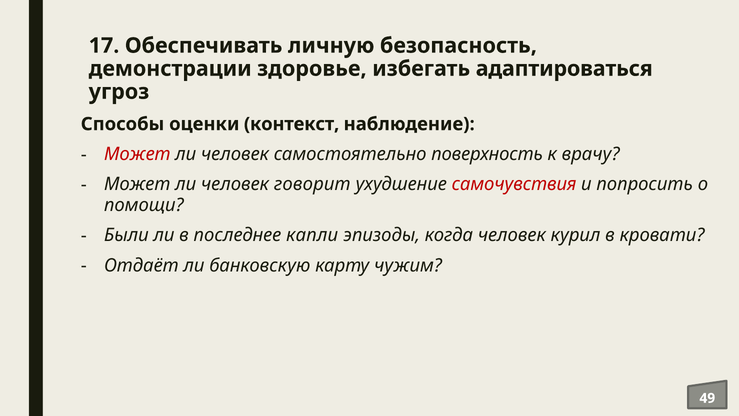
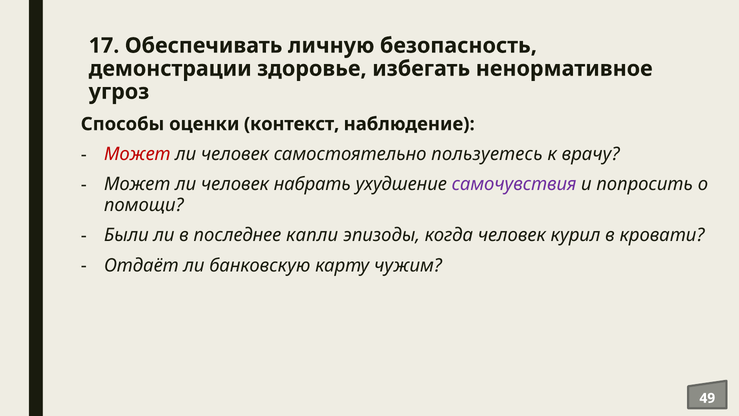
адаптироваться: адаптироваться -> ненормативное (564, 69)
поверхность: поверхность -> пользуетесь (487, 154)
говорит: говорит -> набрать (312, 184)
самочувствия colour: red -> purple (514, 184)
